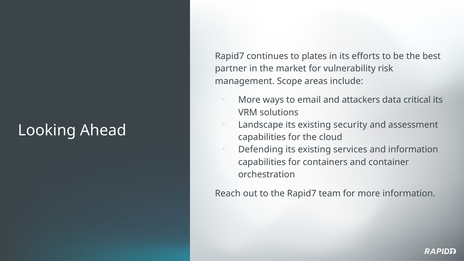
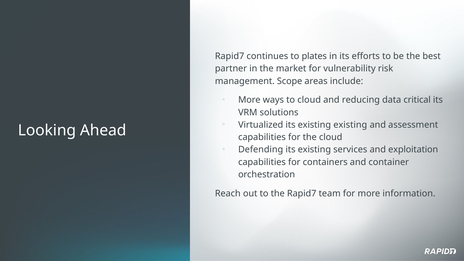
to email: email -> cloud (309, 100)
attackers: attackers -> reducing (361, 100)
Landscape: Landscape -> Virtualized (261, 125)
existing security: security -> existing (350, 125)
and information: information -> exploitation (413, 150)
